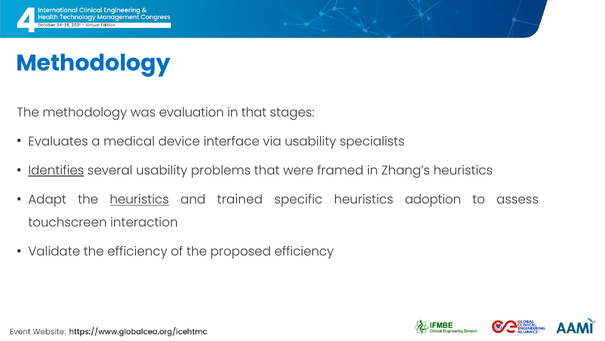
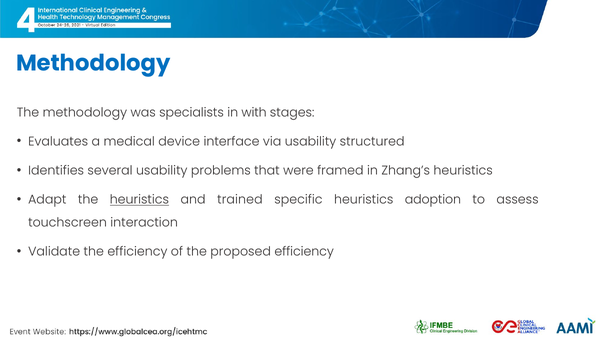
evaluation: evaluation -> specialists (191, 112)
in that: that -> with (254, 112)
specialists: specialists -> structured (372, 141)
Identifies underline: present -> none (56, 170)
